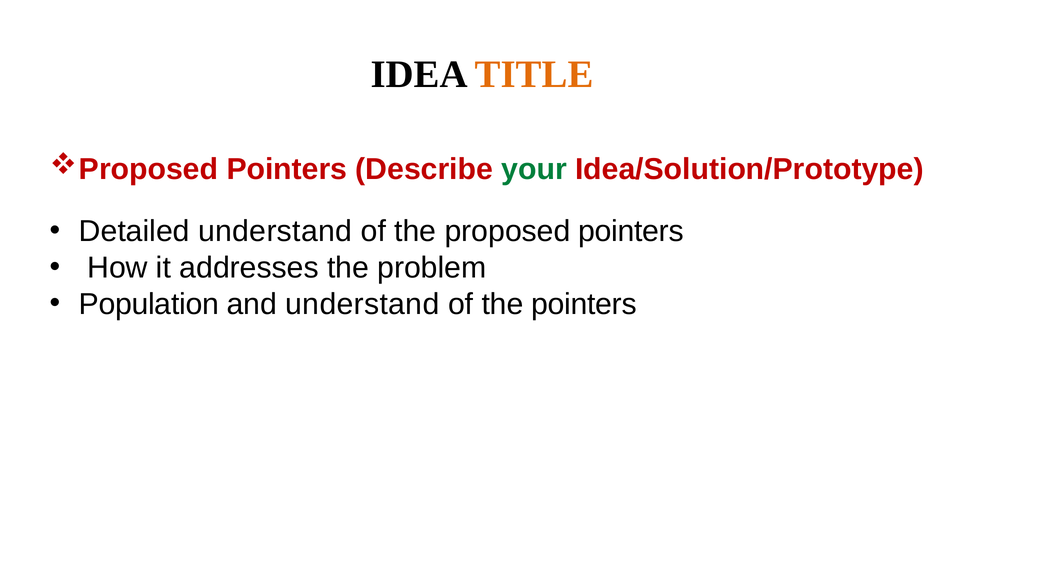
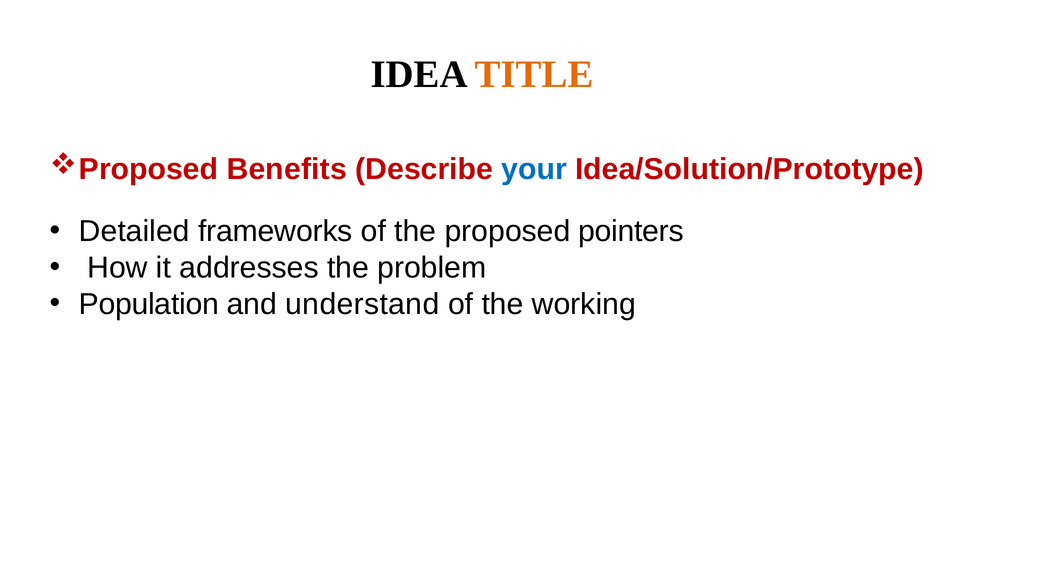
Pointers: Pointers -> Benefits (287, 169)
your colour: green -> blue (534, 169)
Detailed understand: understand -> frameworks (275, 232)
the pointers: pointers -> working (584, 304)
